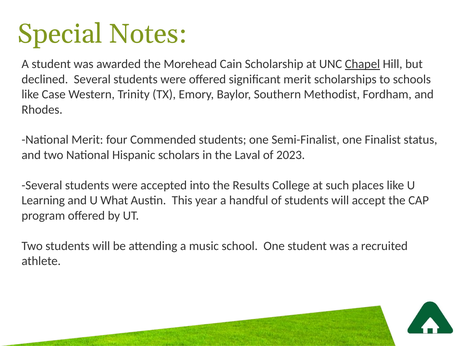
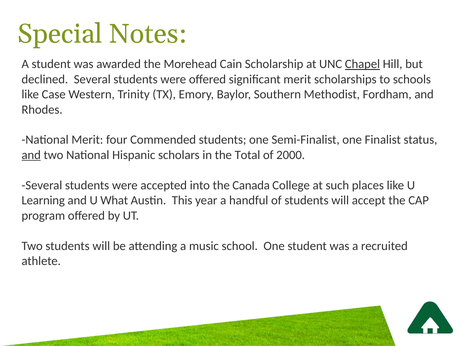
and underline: none -> present (31, 155)
Laval: Laval -> Total (247, 155)
2023: 2023 -> 2000 (291, 155)
Results: Results -> Canada (251, 185)
